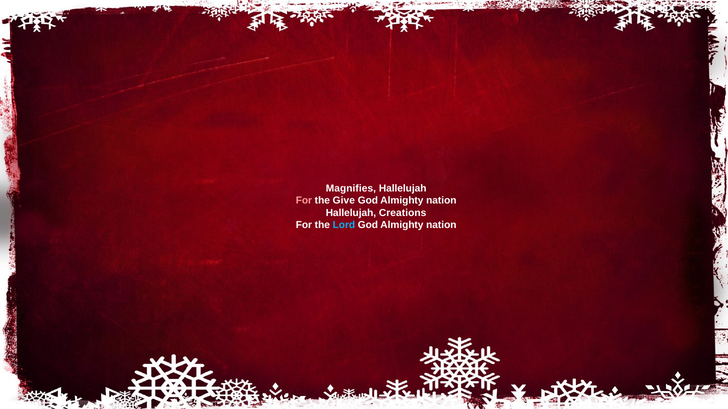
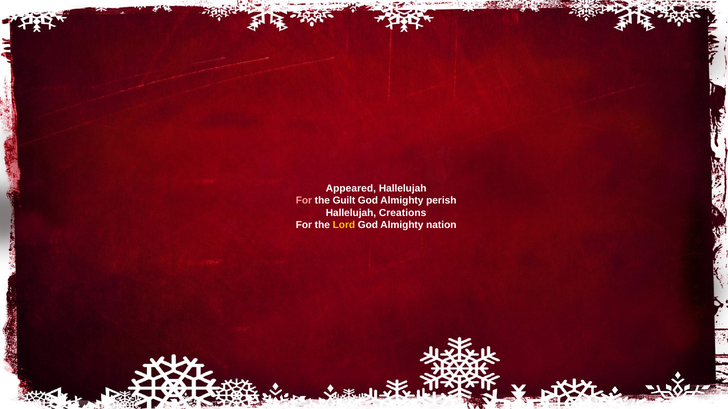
Magnifies: Magnifies -> Appeared (351, 189)
Give: Give -> Guilt (344, 201)
nation: nation -> perish (441, 201)
Lord colour: light blue -> yellow (344, 225)
